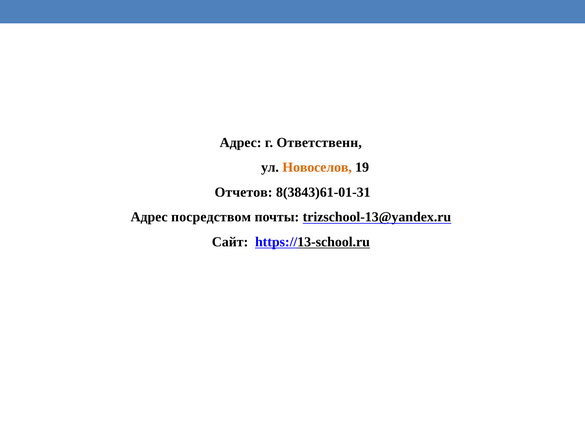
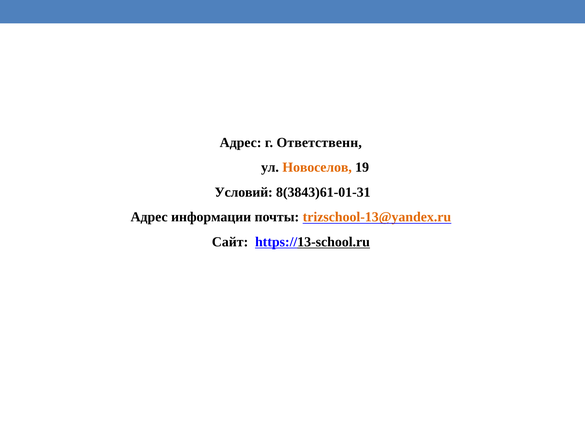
Отчетов: Отчетов -> Условий (244, 192)
посредством: посредством -> информации (211, 217)
trizschool-13@yandex.ru colour: black -> orange (377, 217)
